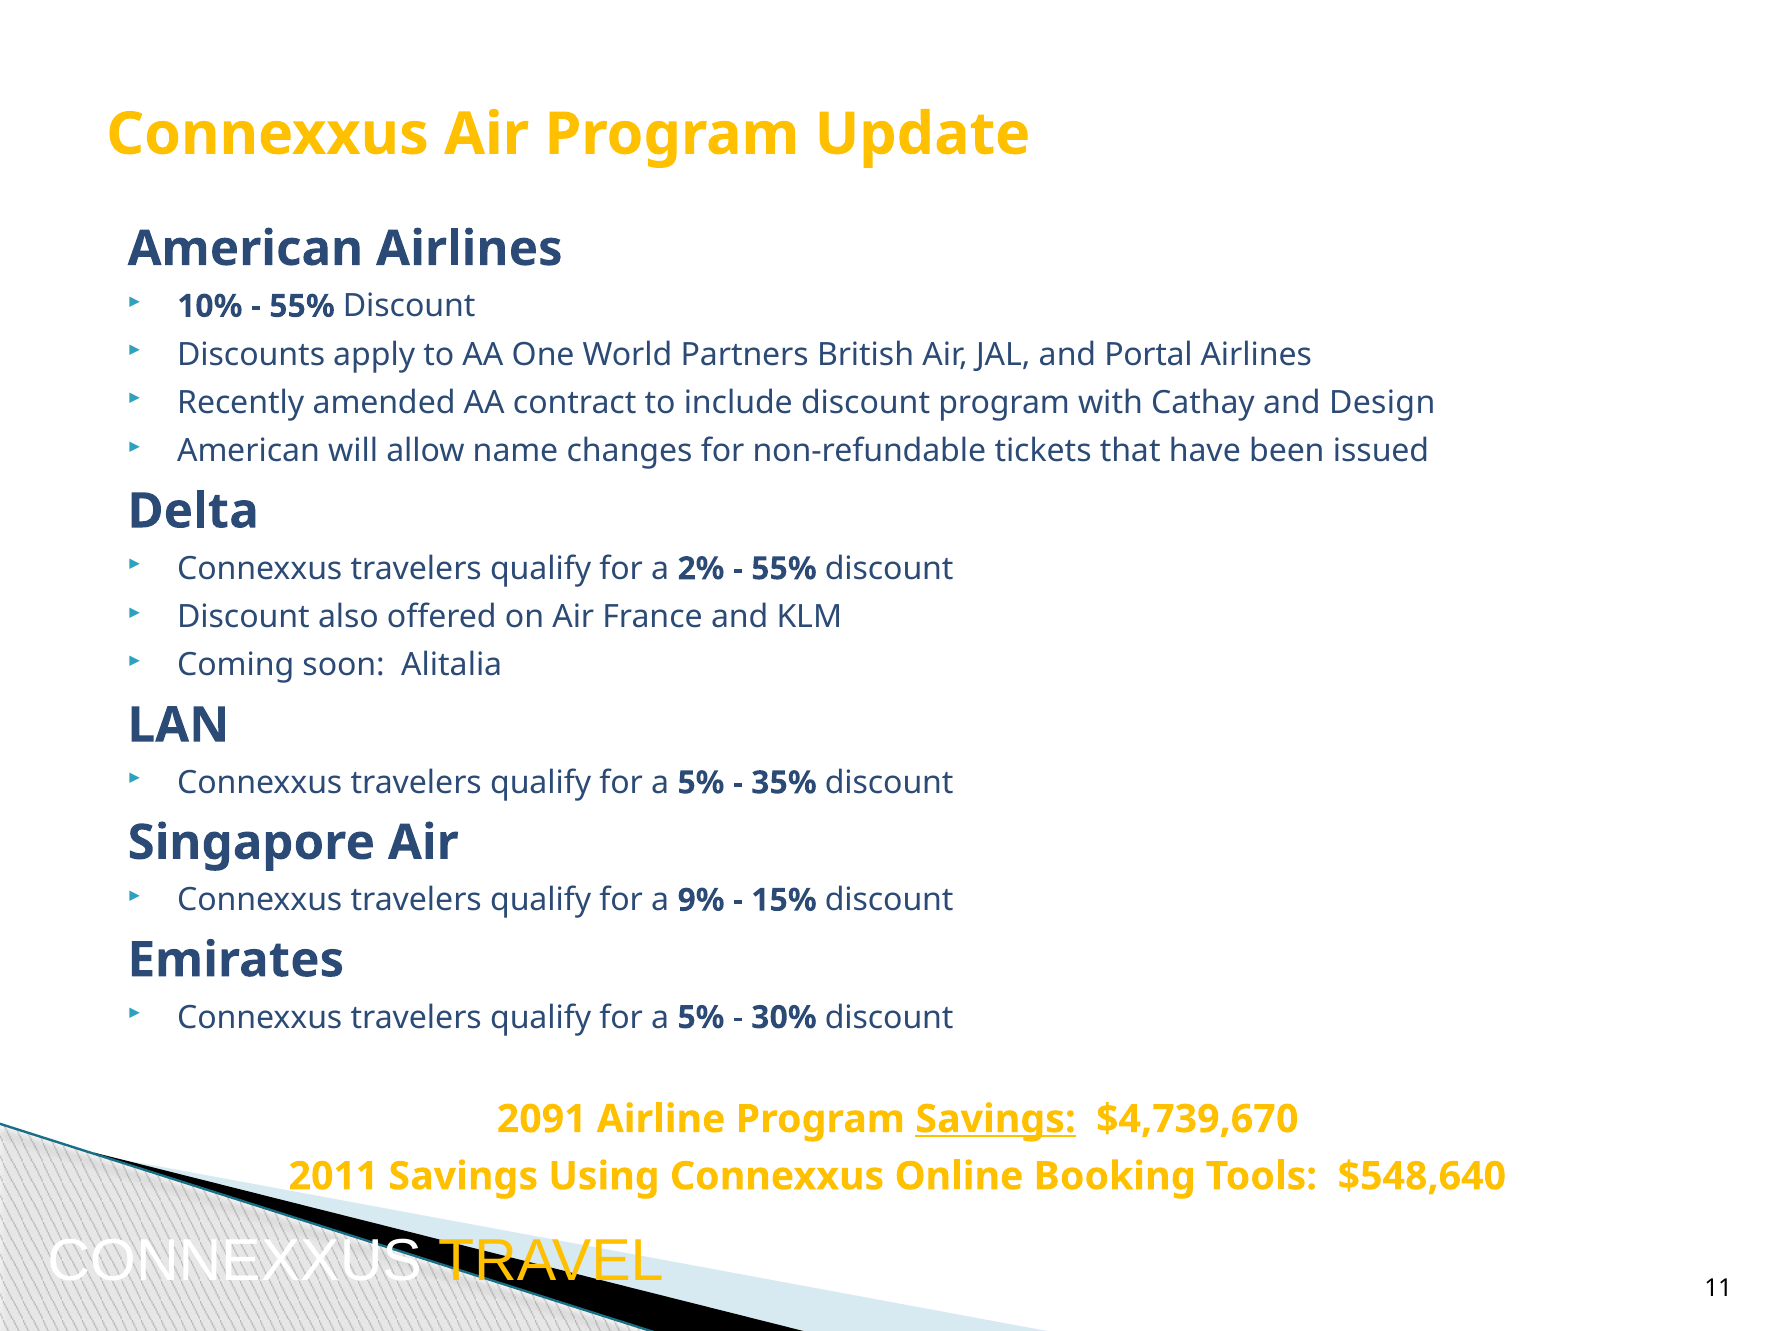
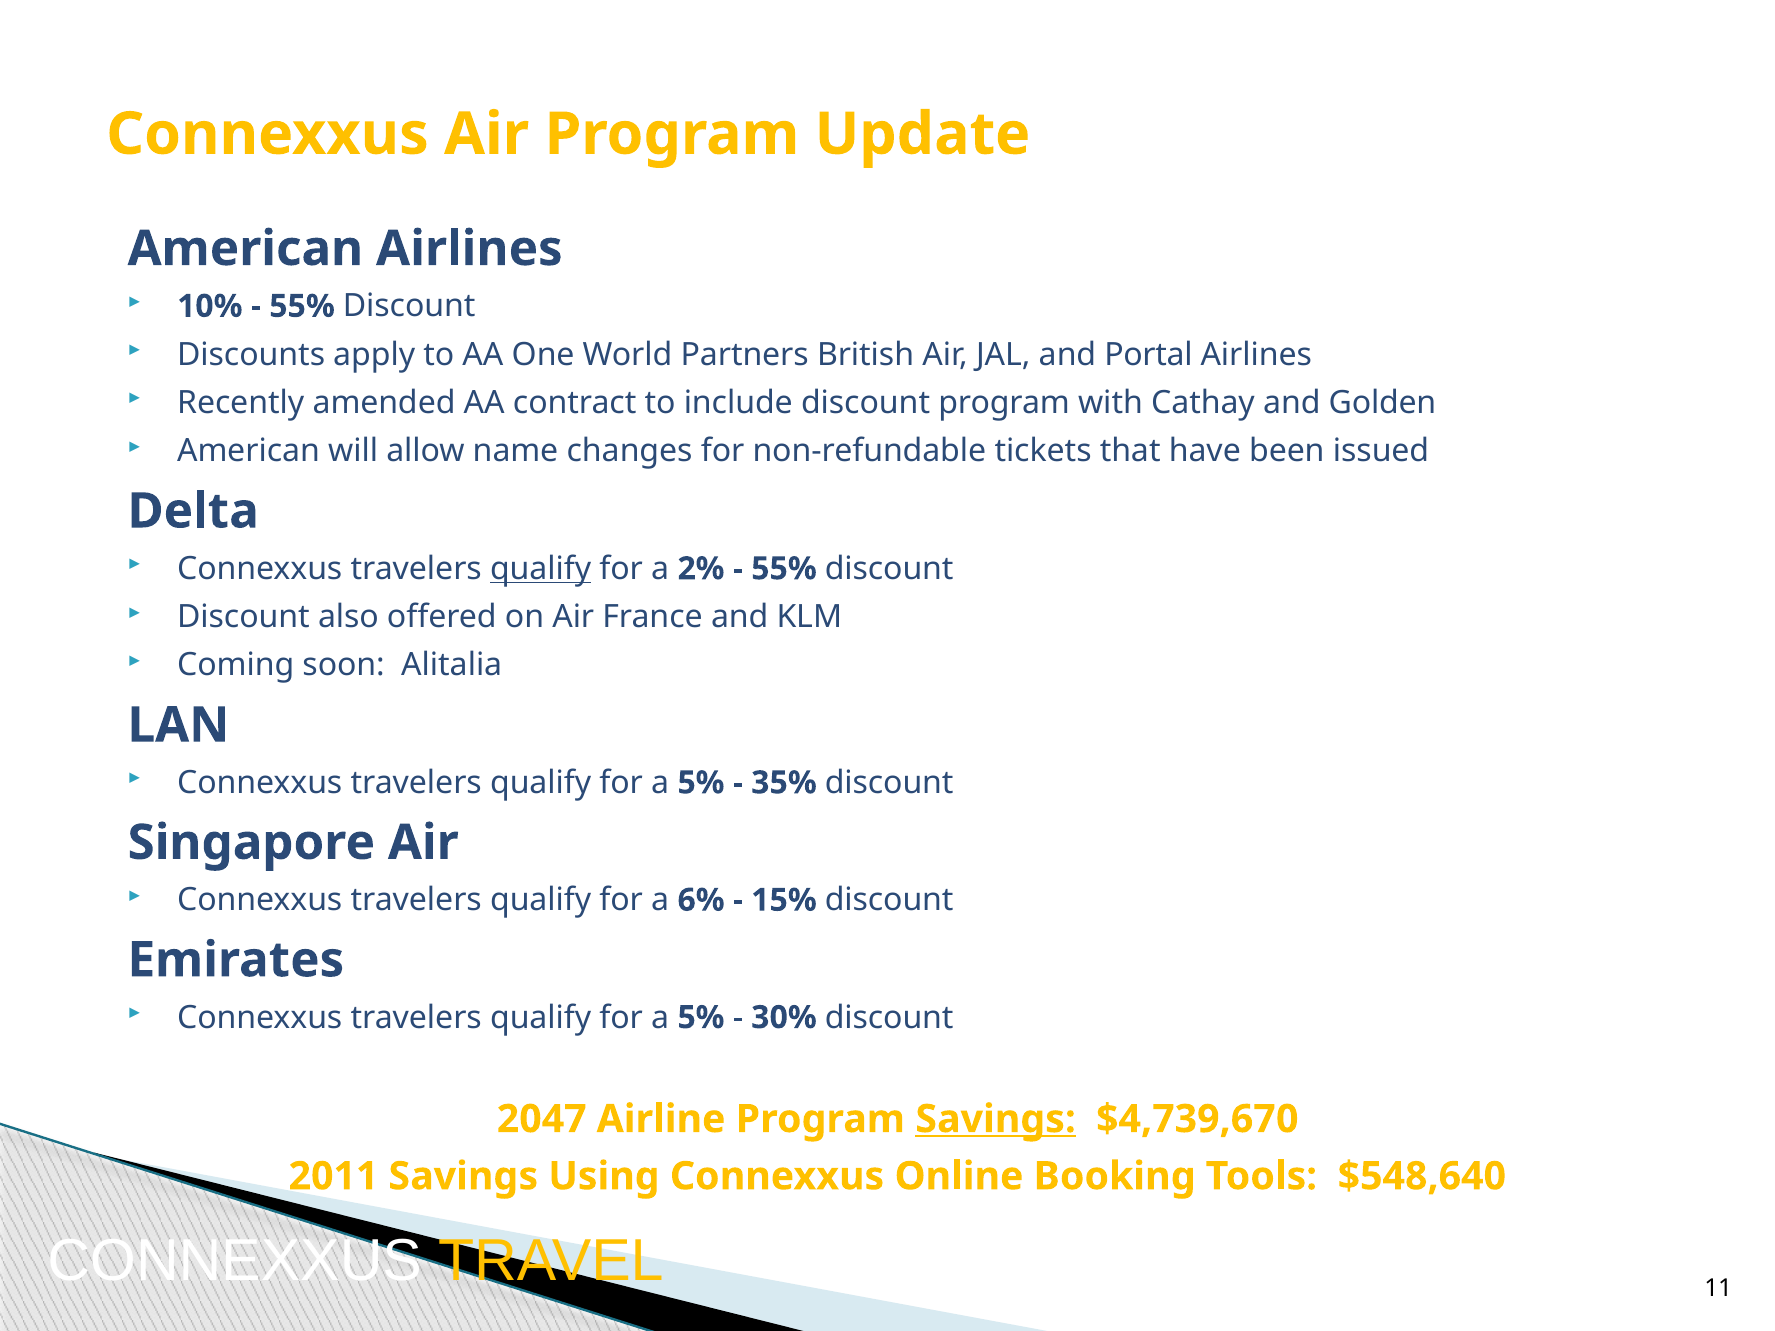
Design: Design -> Golden (1382, 403)
qualify underline: none -> present (541, 569)
9%: 9% -> 6% (701, 900)
2091: 2091 -> 2047 (542, 1119)
